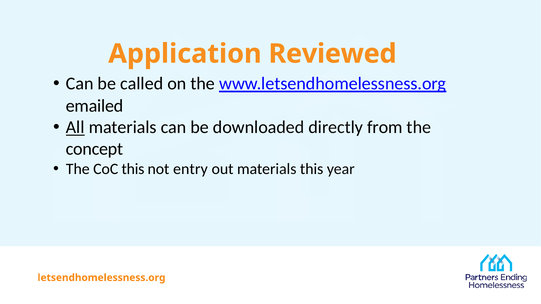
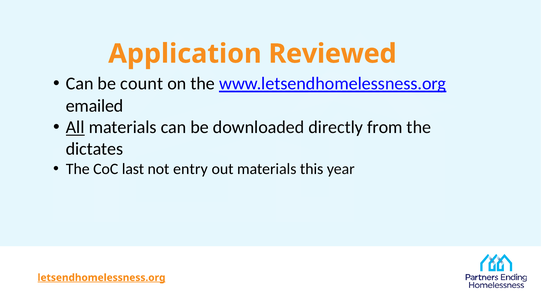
called: called -> count (142, 84)
concept: concept -> dictates (94, 149)
CoC this: this -> last (133, 169)
letsendhomelessness.org underline: none -> present (101, 278)
